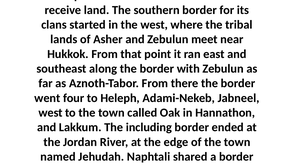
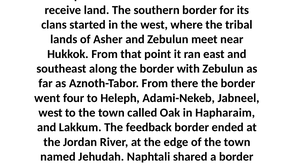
Hannathon: Hannathon -> Hapharaim (225, 113)
including: including -> feedback (149, 128)
